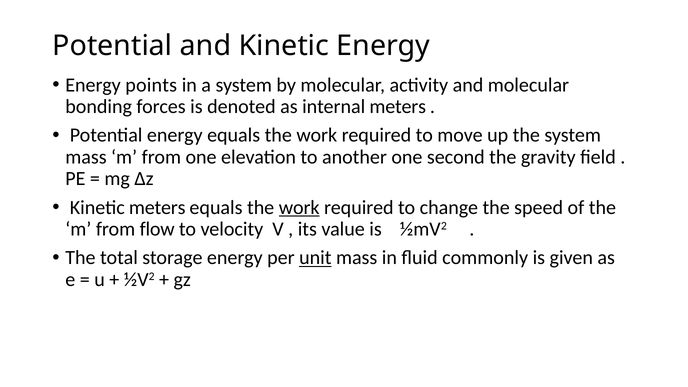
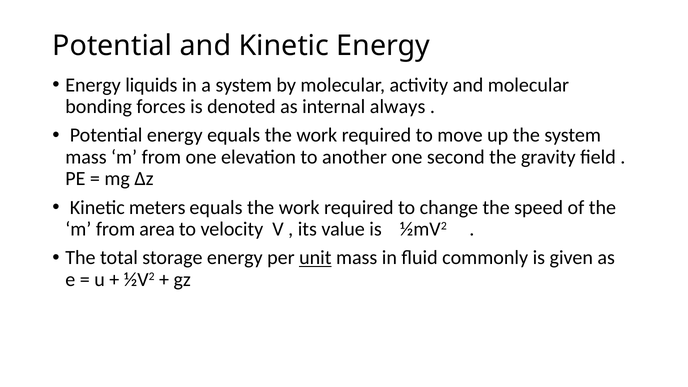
points: points -> liquids (151, 85)
internal meters: meters -> always (398, 107)
work underline: present -> none (299, 207)
flow: flow -> area (157, 229)
